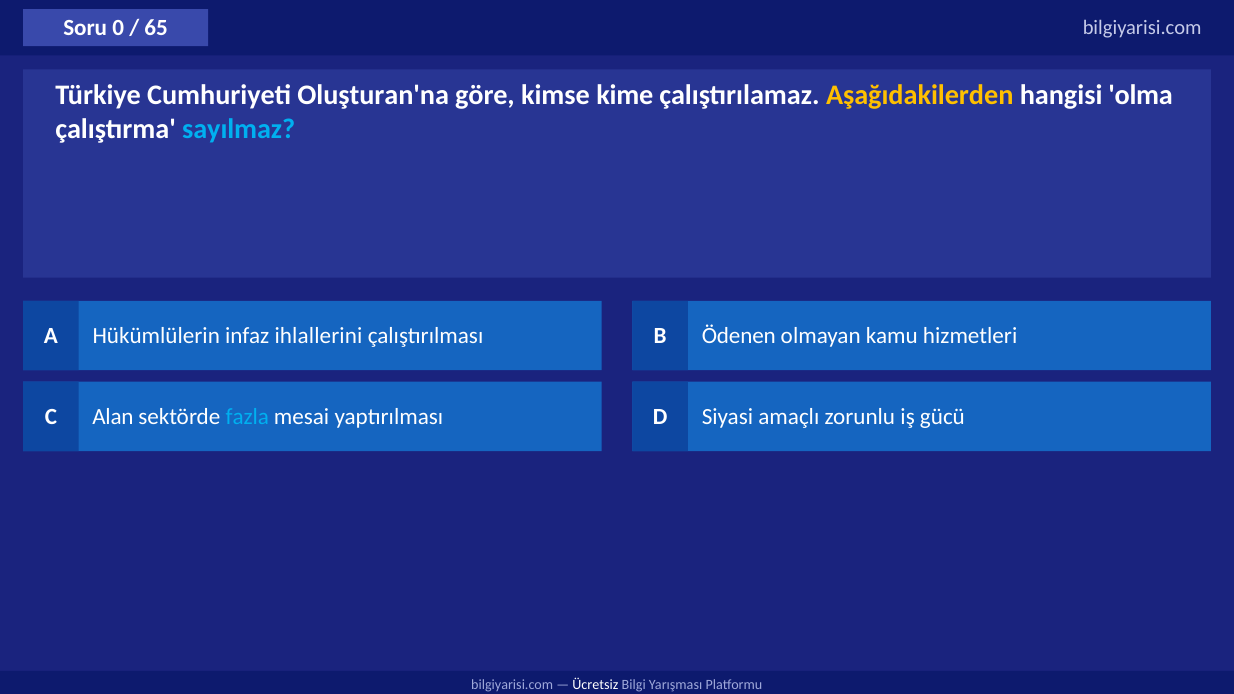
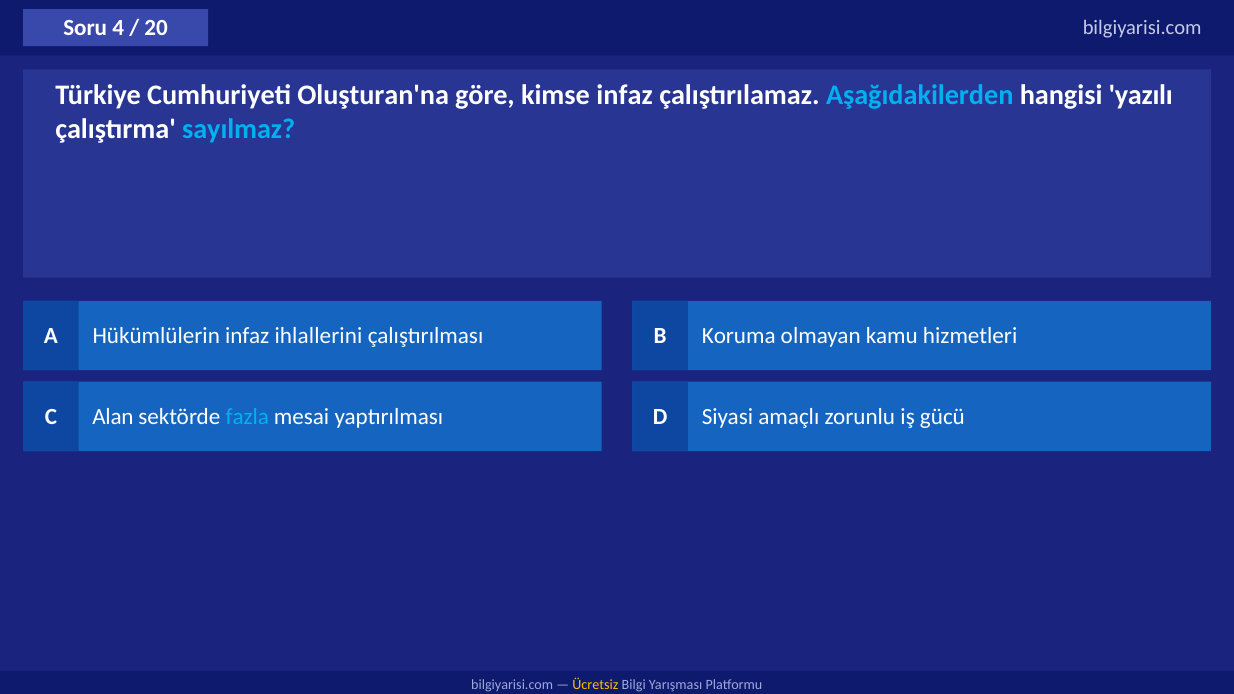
0: 0 -> 4 (118, 28)
65: 65 -> 20 (156, 28)
kimse kime: kime -> infaz (625, 95)
Aşağıdakilerden colour: yellow -> light blue (920, 95)
olma: olma -> yazılı (1141, 95)
Ödenen: Ödenen -> Koruma (739, 336)
Ücretsiz colour: white -> yellow (595, 684)
